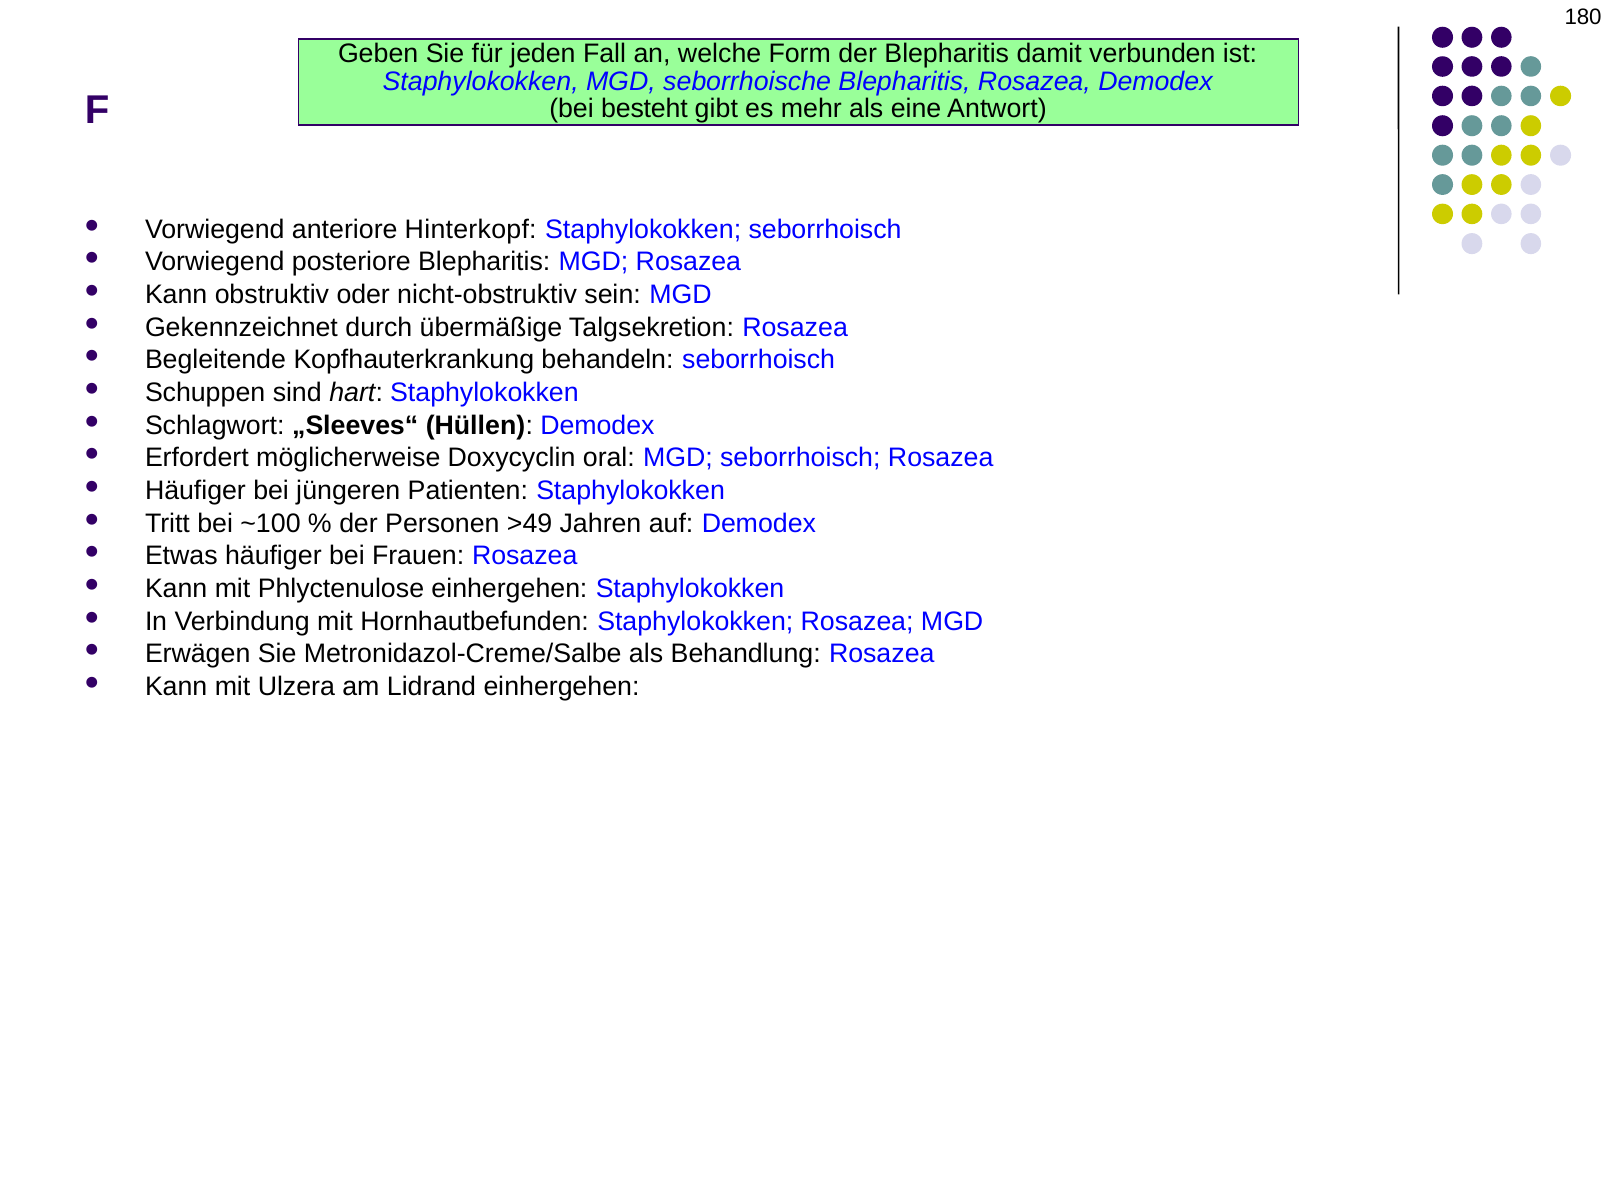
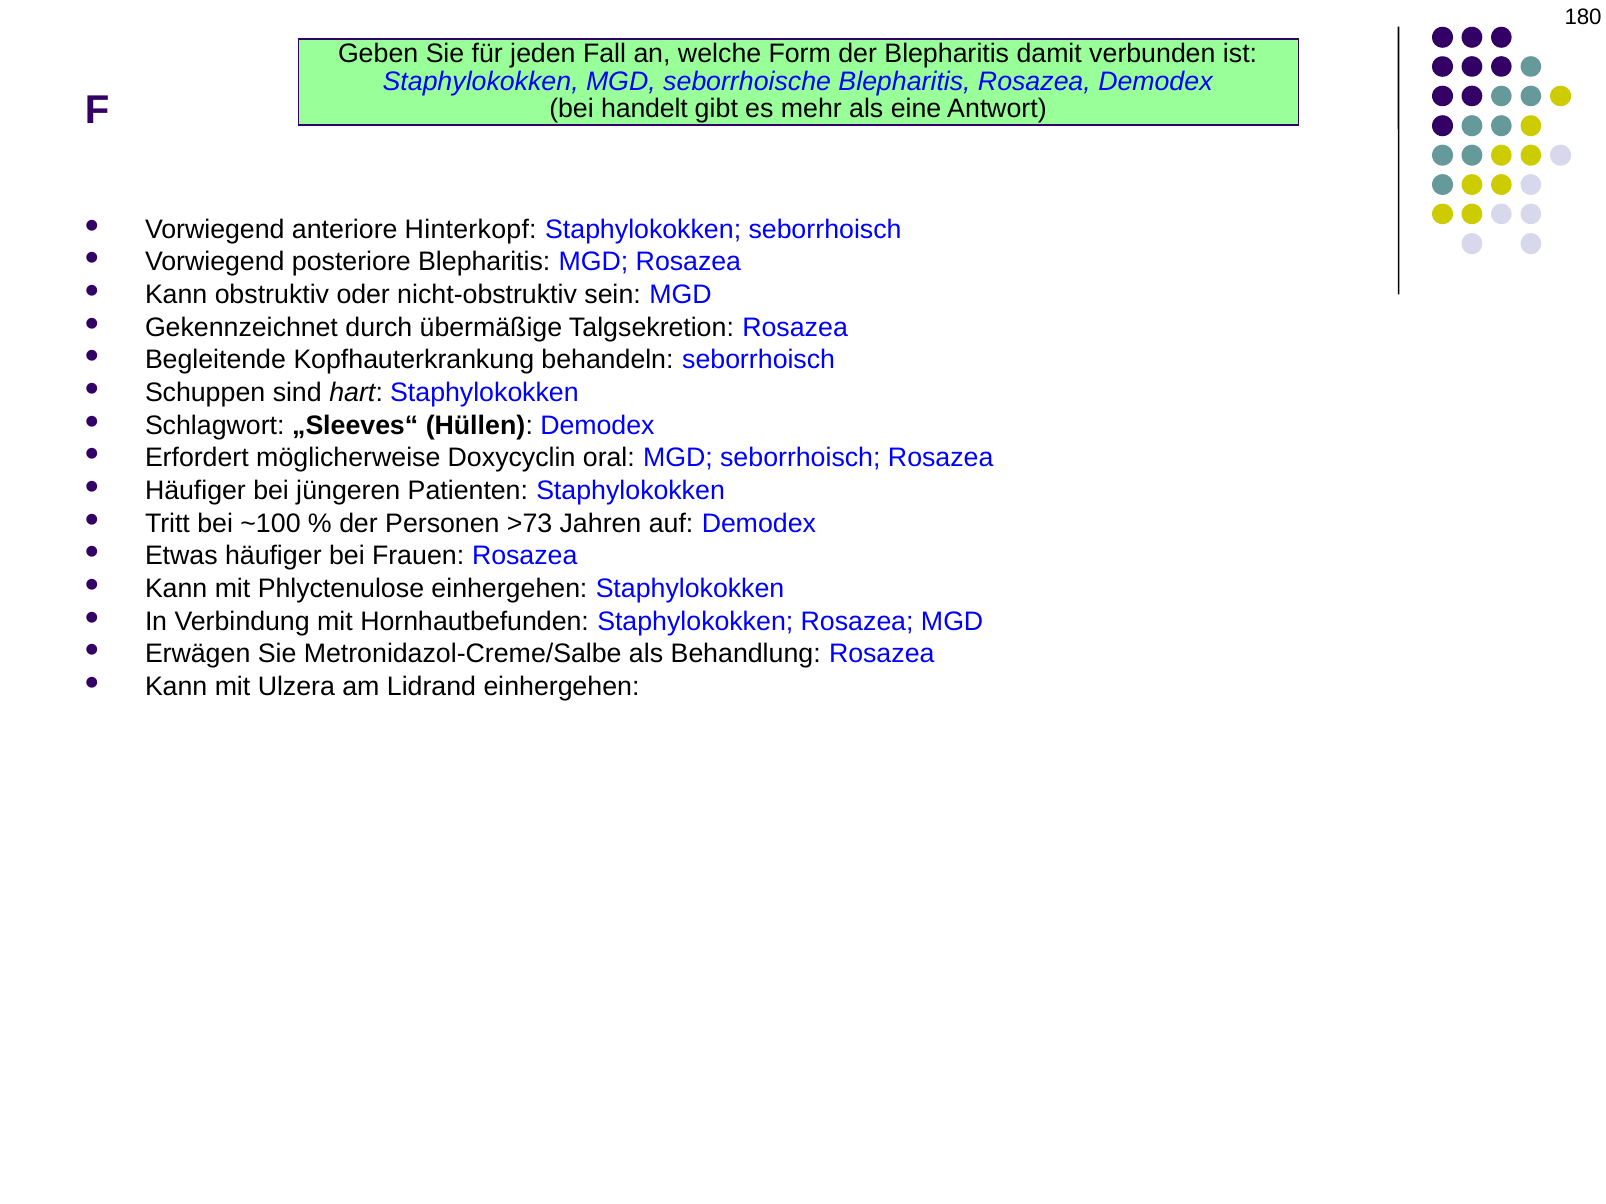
besteht: besteht -> handelt (644, 109)
>49: >49 -> >73 (530, 524)
